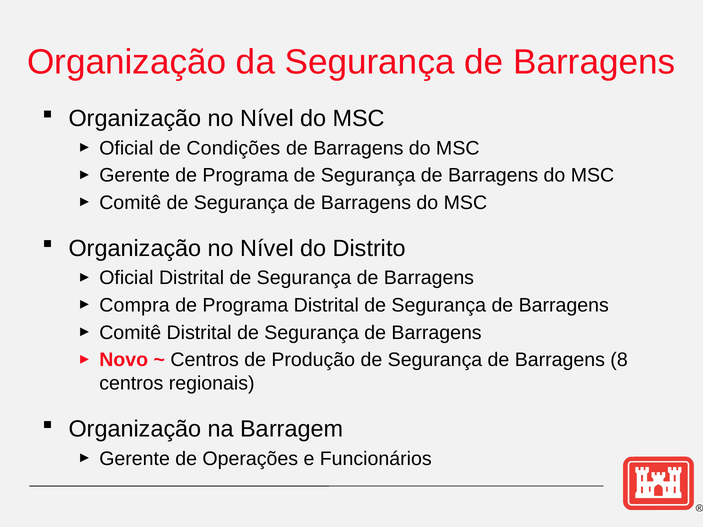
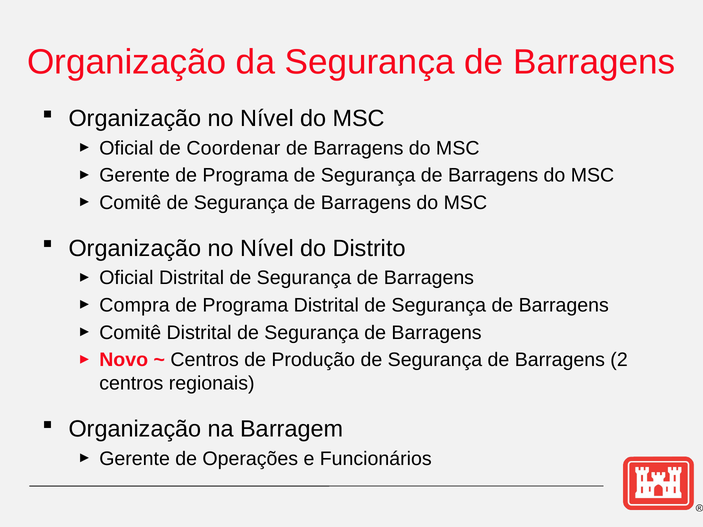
Condições: Condições -> Coordenar (233, 148)
8: 8 -> 2 (619, 360)
